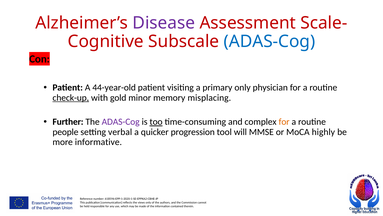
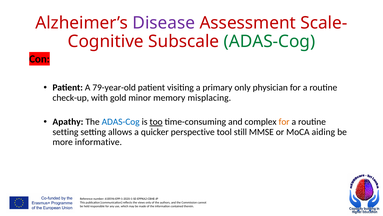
ADAS-Cog colour: blue -> green (269, 42)
44-year-old: 44-year-old -> 79-year-old (114, 88)
check-up underline: present -> none (71, 98)
Further: Further -> Apathy (68, 122)
ADAS-Cog colour: purple -> blue (121, 122)
people: people -> setting (65, 132)
verbal: verbal -> allows (120, 132)
progression: progression -> perspective (193, 132)
will: will -> still (240, 132)
highly: highly -> aiding (323, 132)
